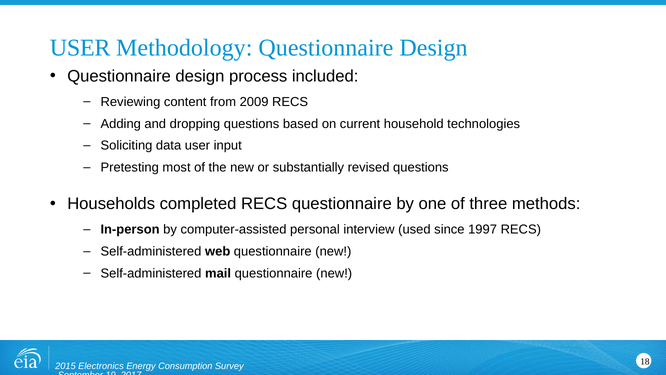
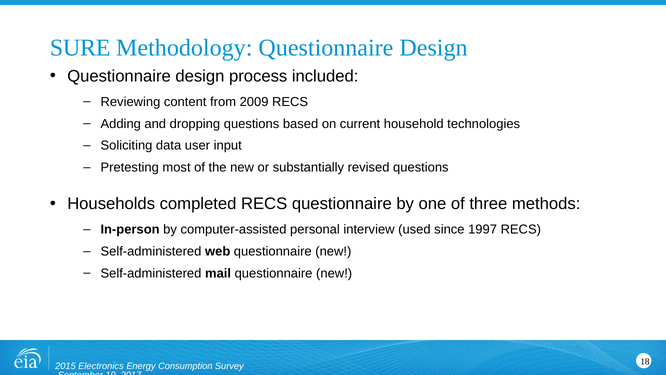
USER: USER -> SURE (80, 48)
